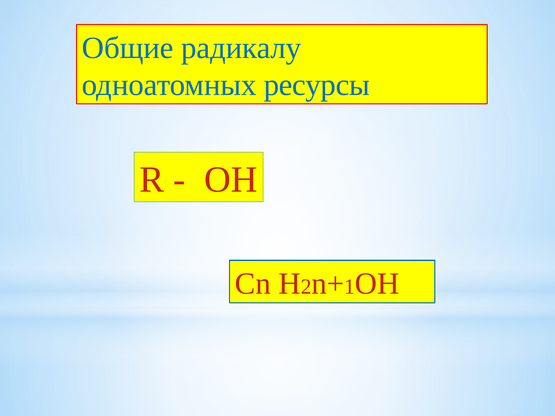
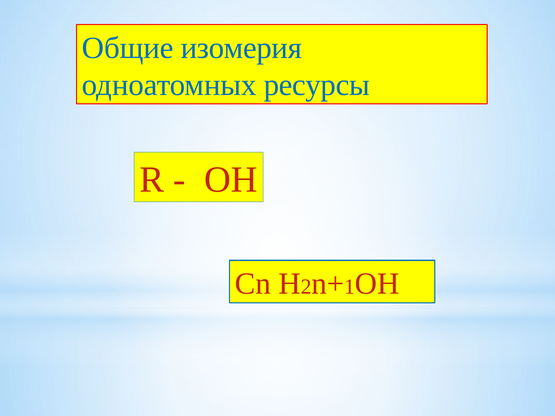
радикалу: радикалу -> изомерия (241, 48)
